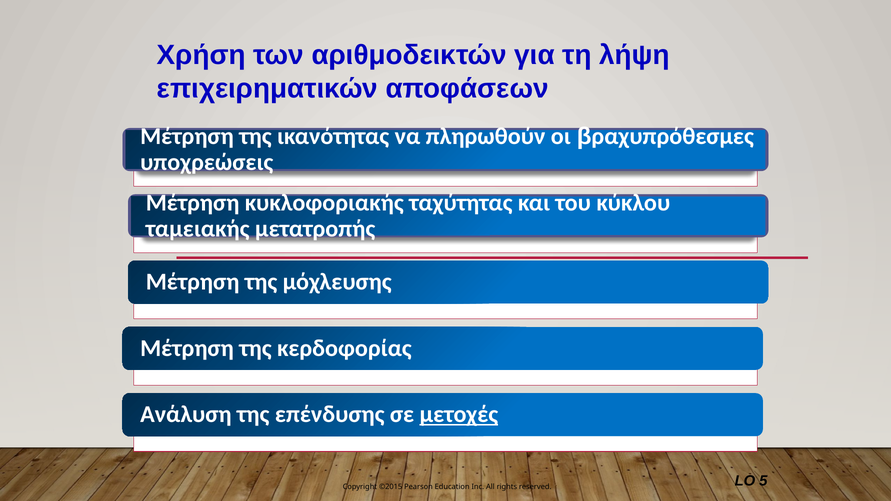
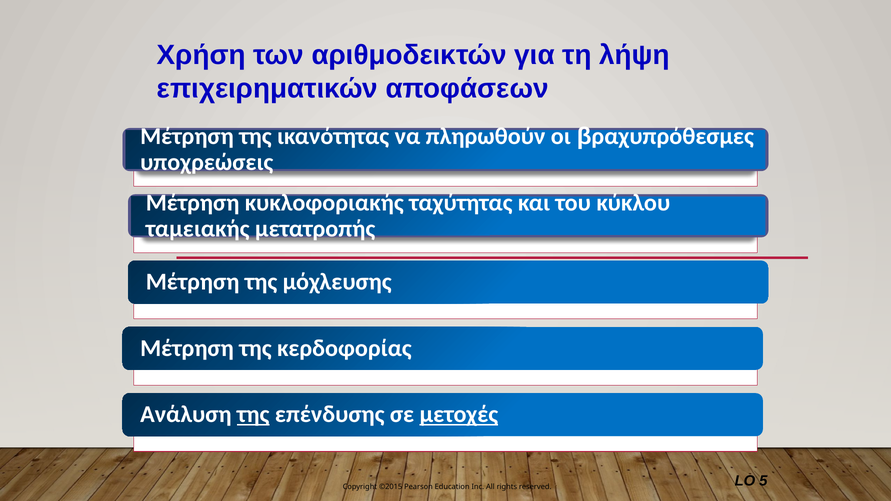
της underline: none -> present (253, 415)
